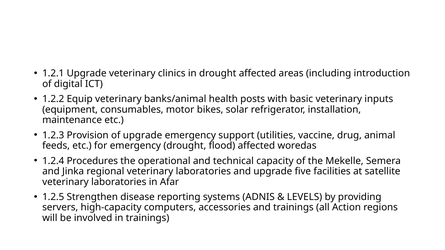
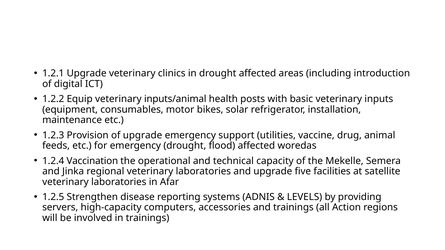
banks/animal: banks/animal -> inputs/animal (175, 99)
Procedures: Procedures -> Vaccination (92, 161)
